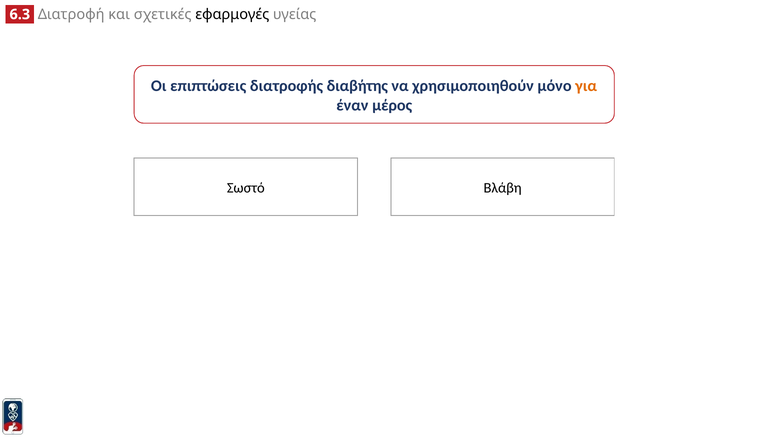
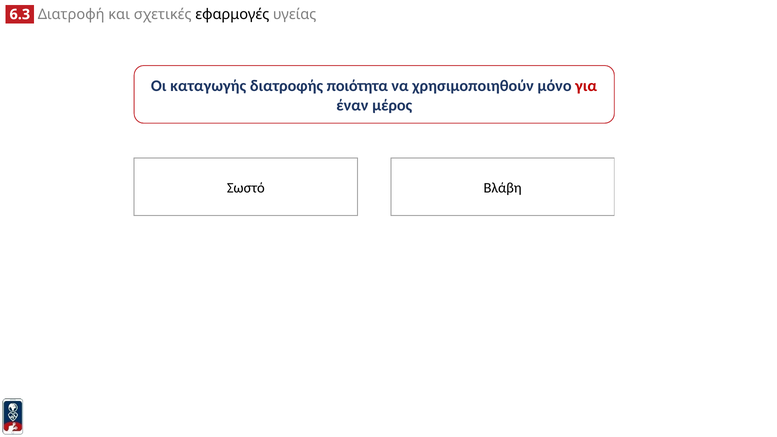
επιπτώσεις: επιπτώσεις -> καταγωγής (208, 86)
διαβήτης: διαβήτης -> ποιότητα (357, 86)
για colour: orange -> red (586, 86)
